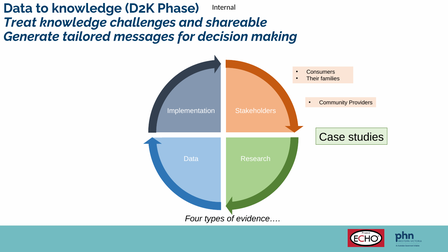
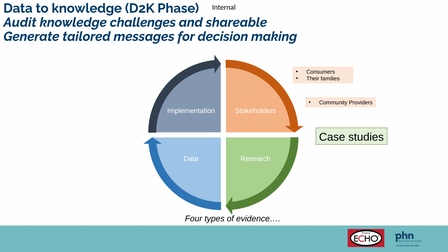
Treat: Treat -> Audit (20, 22)
